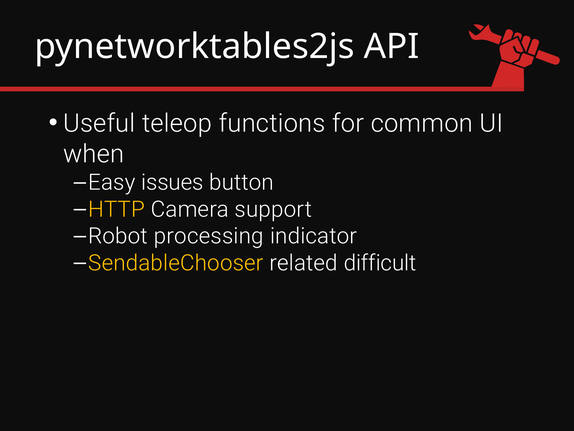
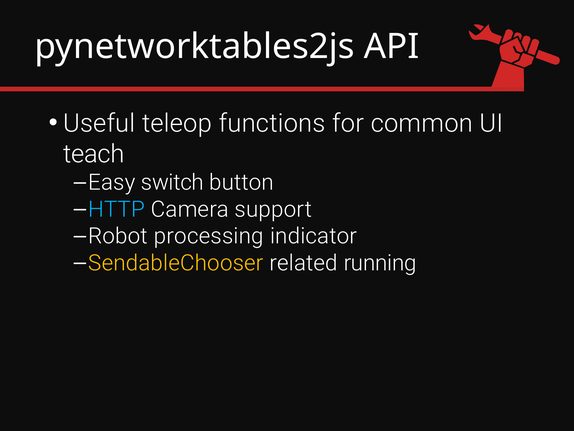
when: when -> teach (94, 154)
issues: issues -> switch (172, 182)
HTTP colour: yellow -> light blue (117, 209)
difficult: difficult -> running (380, 263)
